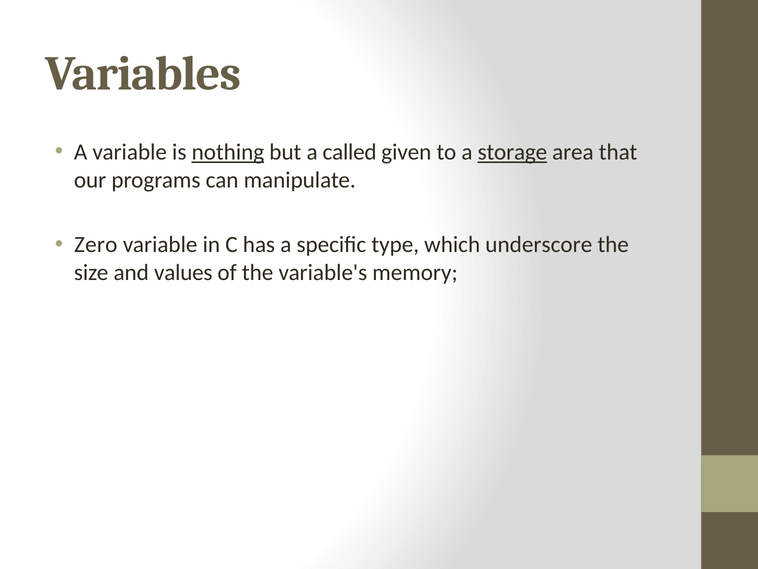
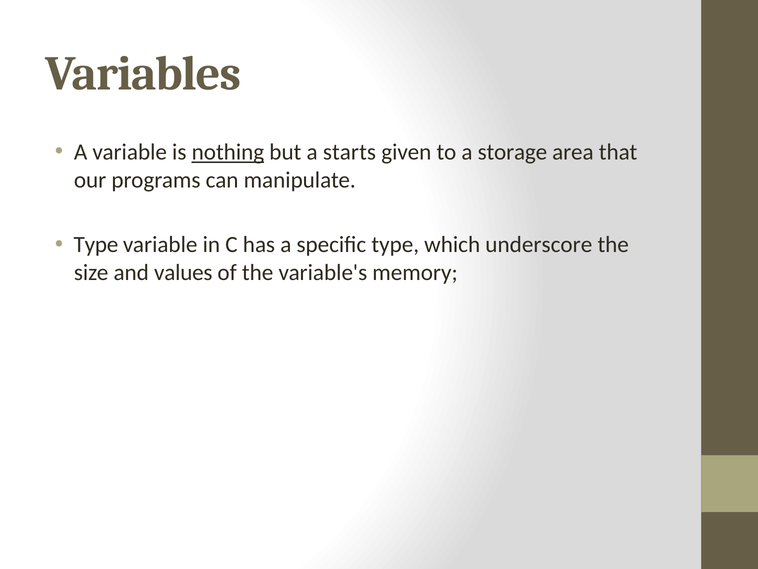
called: called -> starts (349, 152)
storage underline: present -> none (512, 152)
Zero: Zero -> Type (96, 245)
